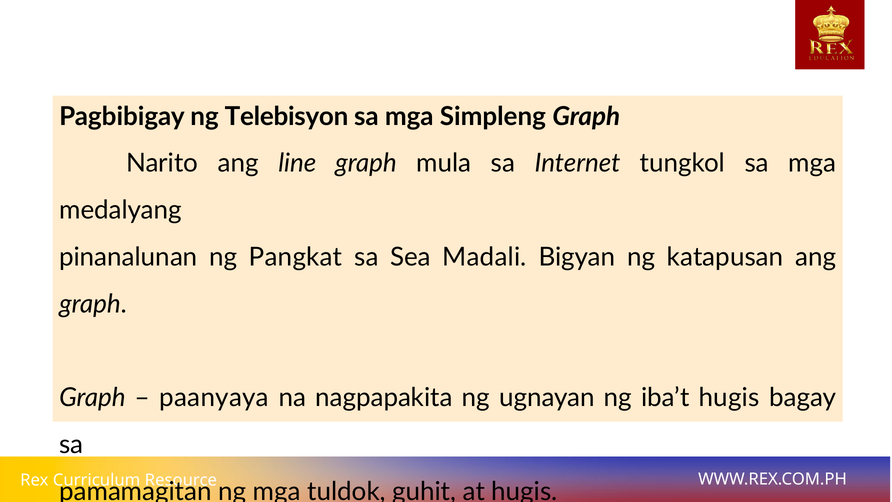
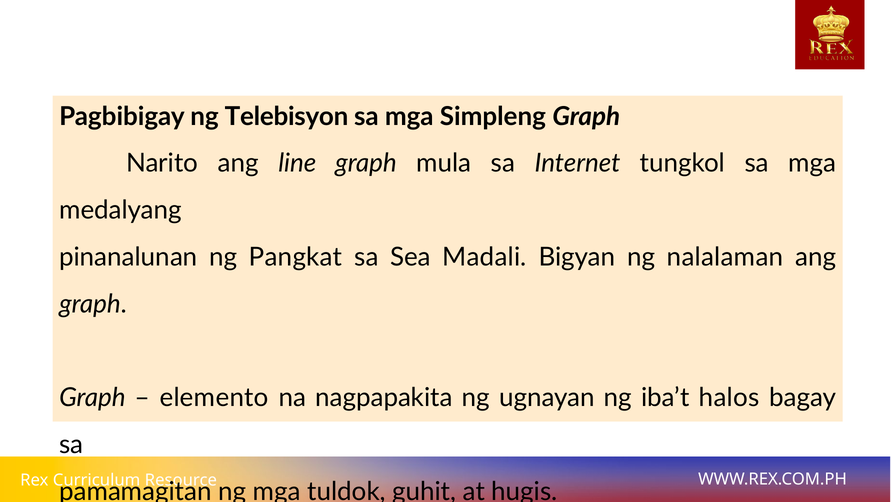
katapusan: katapusan -> nalalaman (725, 257)
paanyaya: paanyaya -> elemento (214, 398)
iba’t hugis: hugis -> halos (729, 398)
